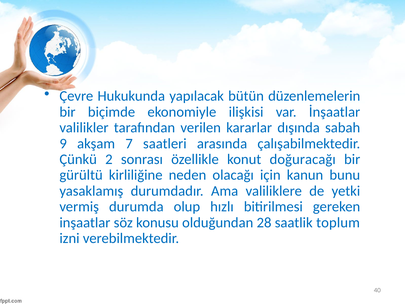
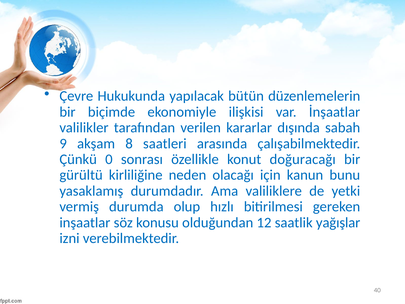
7: 7 -> 8 (129, 143)
2: 2 -> 0 (109, 159)
28: 28 -> 12 (264, 222)
toplum: toplum -> yağışlar (338, 222)
